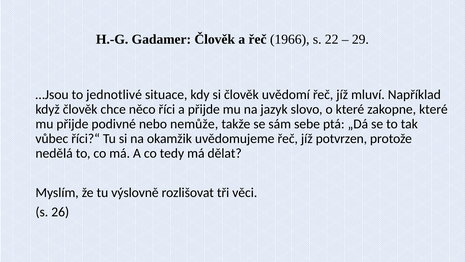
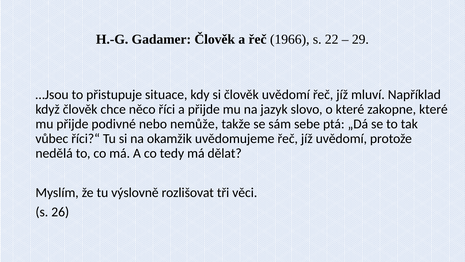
jednotlivé: jednotlivé -> přistupuje (114, 95)
jíž potvrzen: potvrzen -> uvědomí (341, 139)
